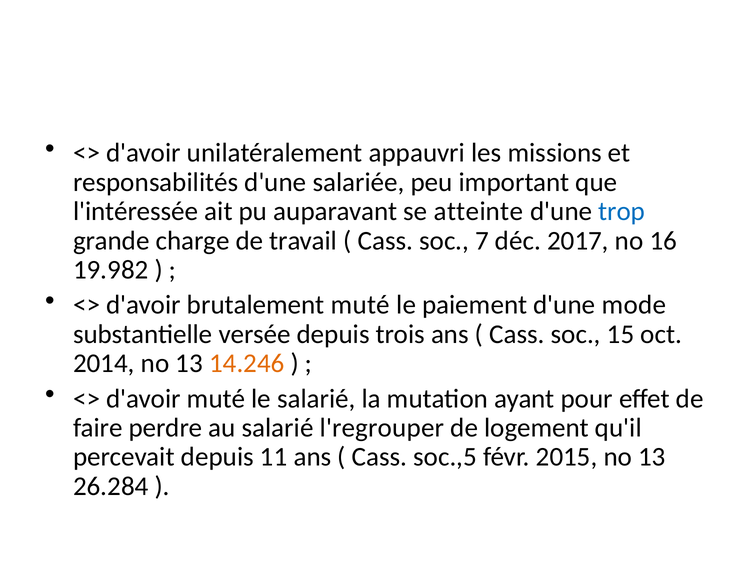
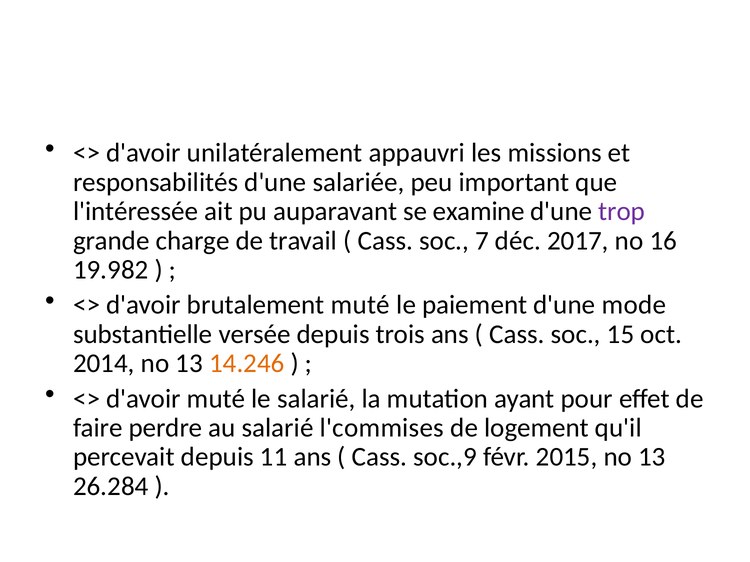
atteinte: atteinte -> examine (479, 212)
trop colour: blue -> purple (622, 212)
l'regrouper: l'regrouper -> l'commises (382, 428)
soc.,5: soc.,5 -> soc.,9 (445, 457)
